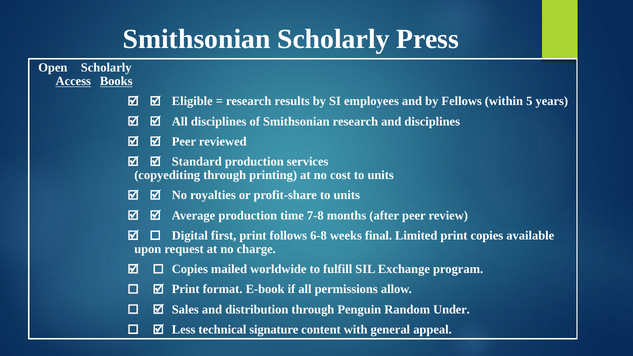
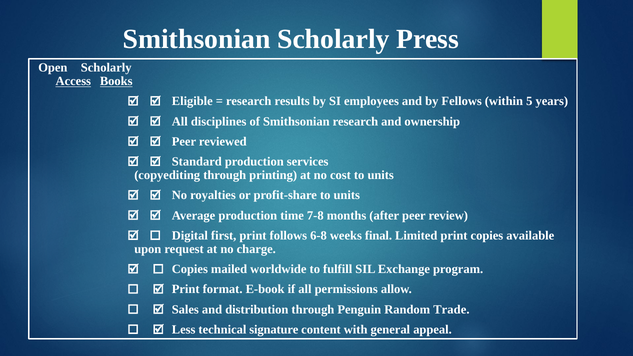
and disciplines: disciplines -> ownership (432, 121)
Under: Under -> Trade (451, 310)
